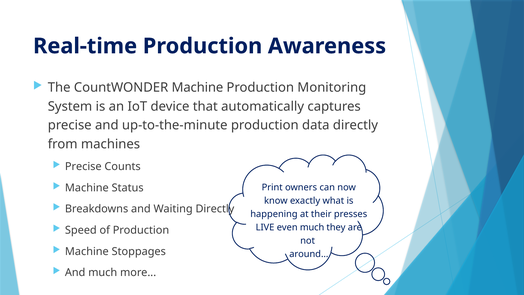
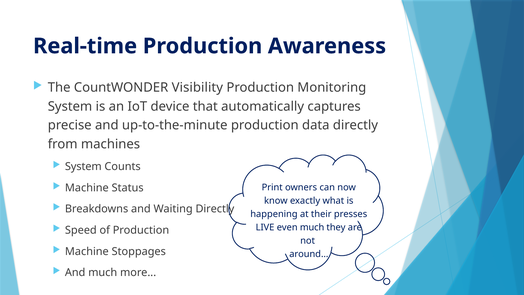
CountWONDER Machine: Machine -> Visibility (197, 88)
Precise: Precise -> System (83, 166)
